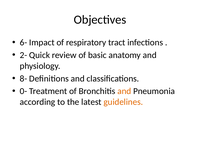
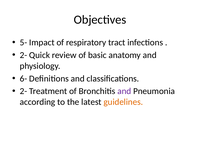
6-: 6- -> 5- (23, 43)
8-: 8- -> 6- (23, 79)
0-: 0- -> 2- (23, 91)
and colour: orange -> purple (124, 91)
